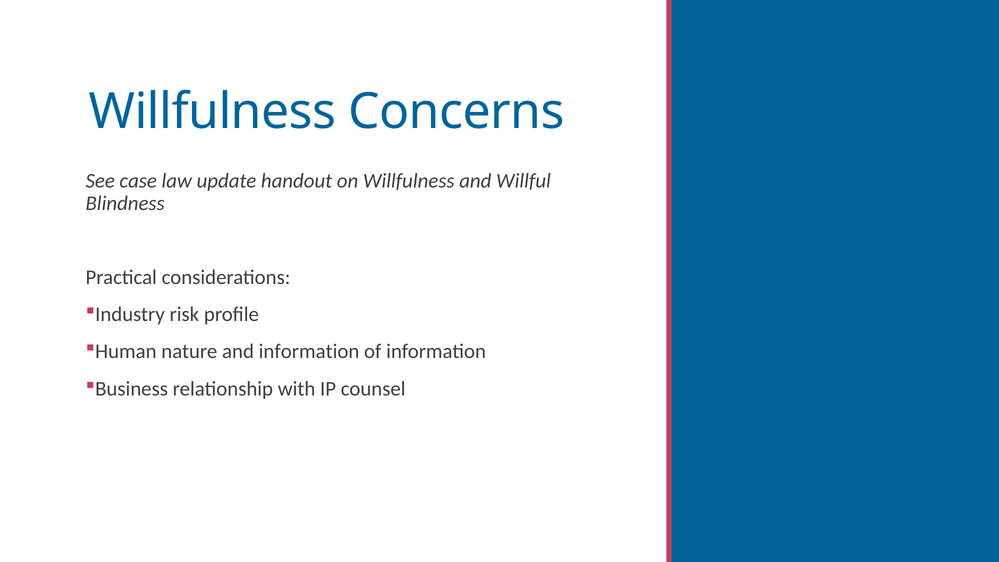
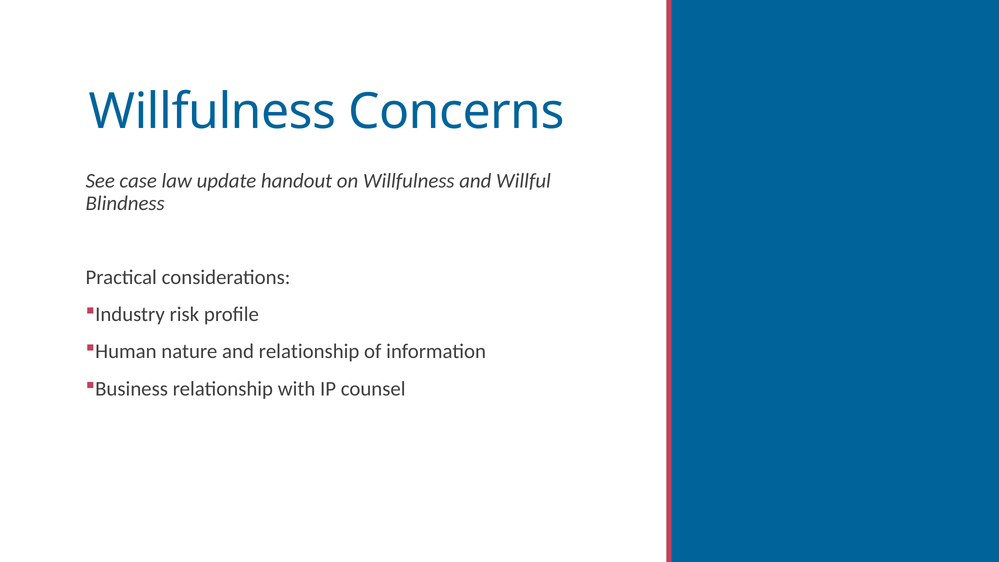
and information: information -> relationship (309, 352)
